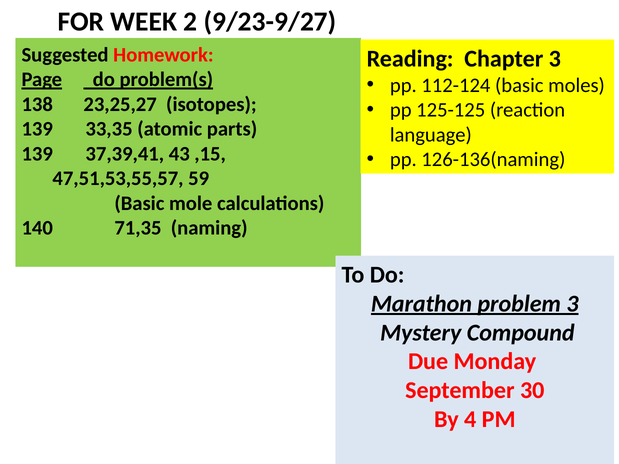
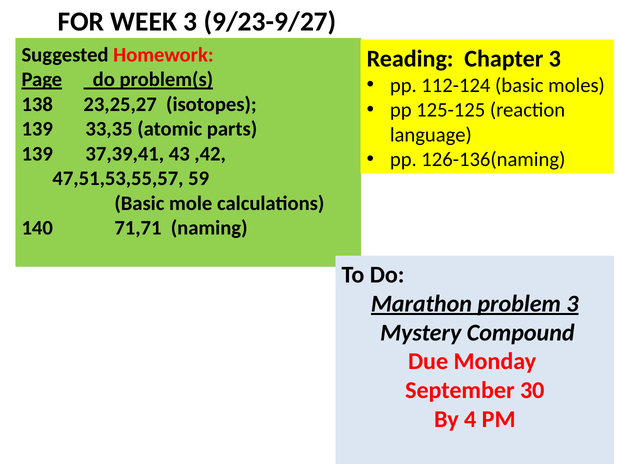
WEEK 2: 2 -> 3 (190, 21)
,15: ,15 -> ,42 (210, 154)
71,35: 71,35 -> 71,71 (138, 228)
